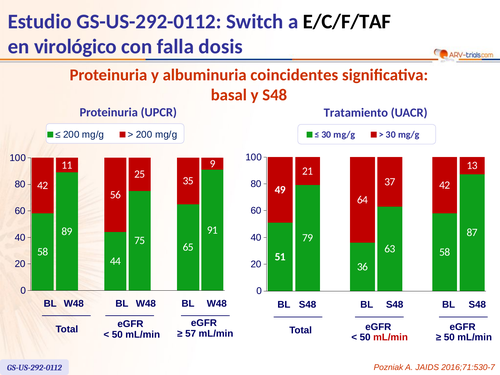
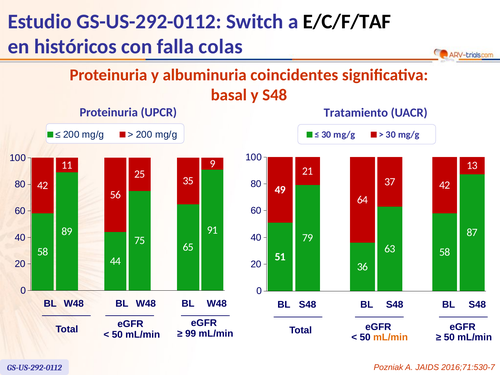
virológico: virológico -> históricos (75, 47)
dosis: dosis -> colas (221, 47)
57: 57 -> 99 (191, 333)
mL/min colour: red -> orange (391, 337)
